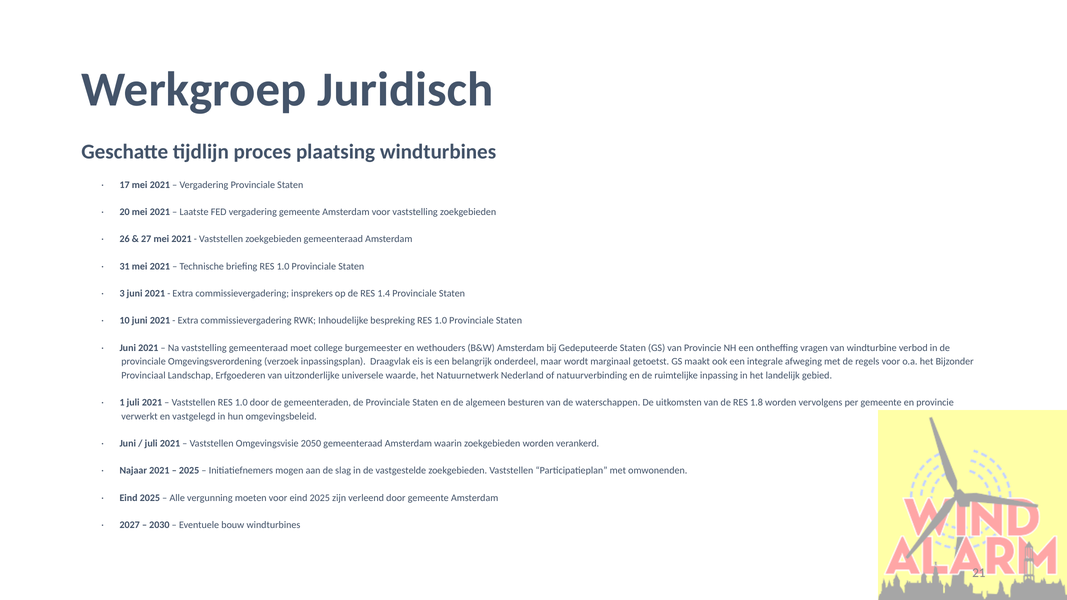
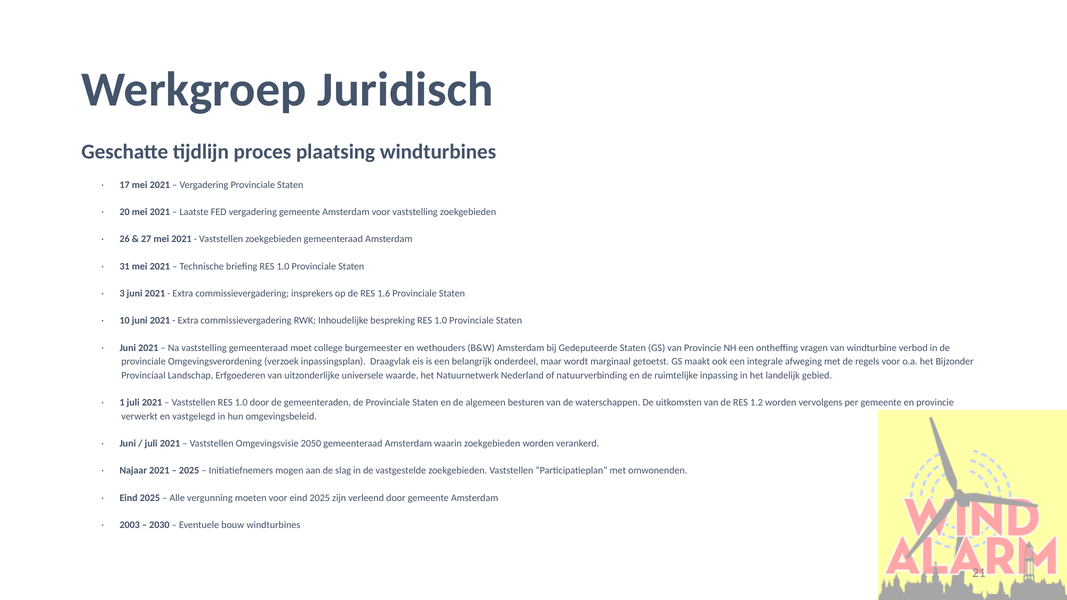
1.4: 1.4 -> 1.6 (384, 294)
1.8: 1.8 -> 1.2 (757, 403)
2027: 2027 -> 2003 (130, 525)
